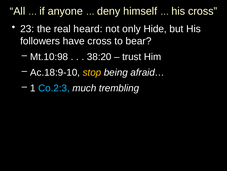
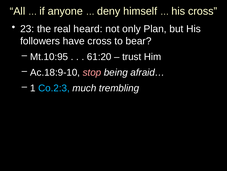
Hide: Hide -> Plan (155, 29)
Mt.10:98: Mt.10:98 -> Mt.10:95 (49, 57)
38:20: 38:20 -> 61:20 (99, 57)
stop colour: yellow -> pink (92, 72)
